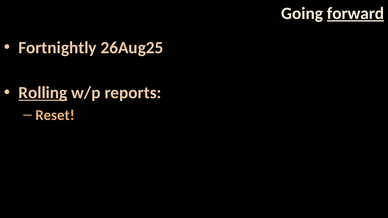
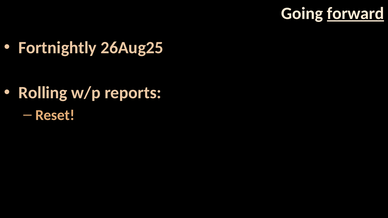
Rolling underline: present -> none (43, 93)
